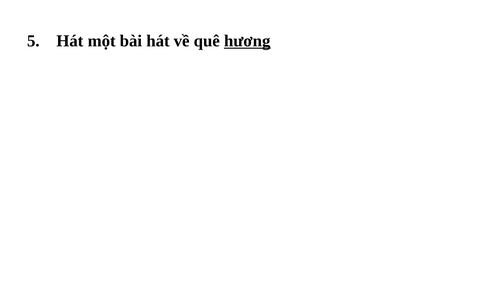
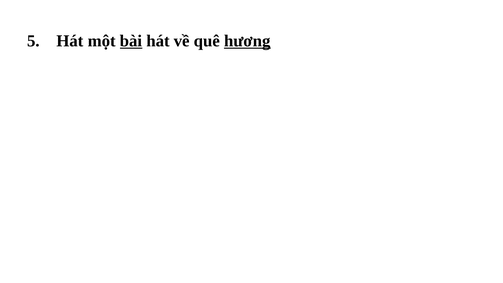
bài underline: none -> present (131, 41)
